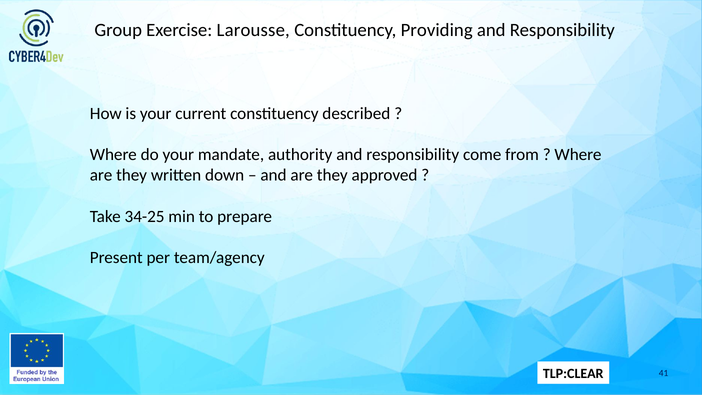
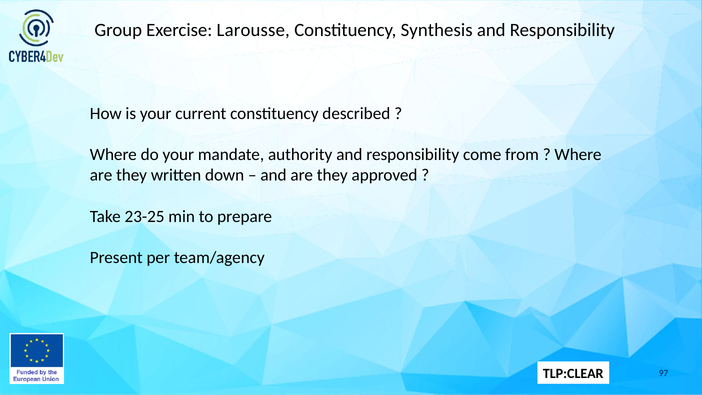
Providing: Providing -> Synthesis (437, 30)
34-25: 34-25 -> 23-25 (145, 216)
41: 41 -> 97 (664, 373)
